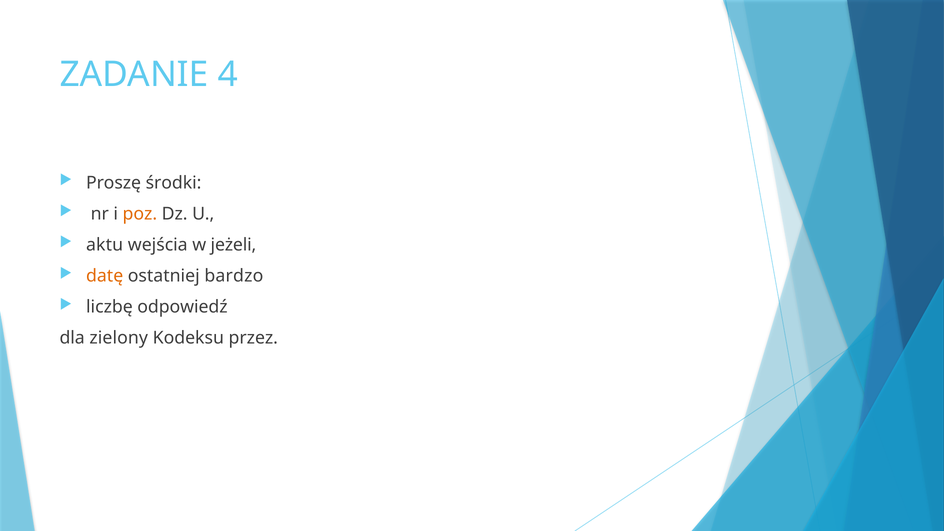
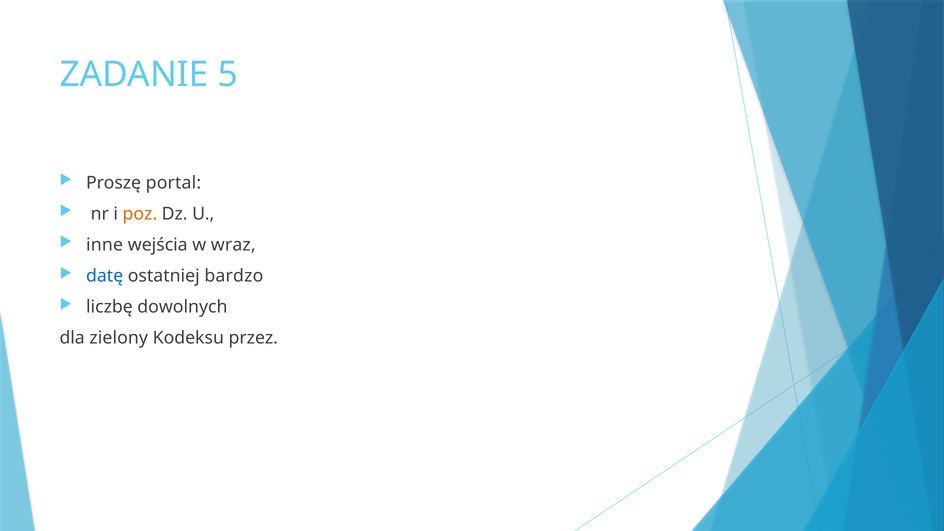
4: 4 -> 5 (228, 74)
środki: środki -> portal (173, 183)
aktu: aktu -> inne (105, 245)
jeżeli: jeżeli -> wraz (233, 245)
datę colour: orange -> blue (105, 276)
odpowiedź: odpowiedź -> dowolnych (182, 307)
